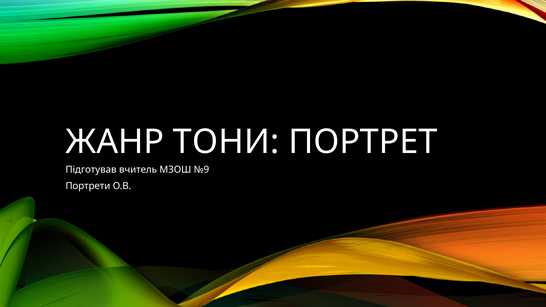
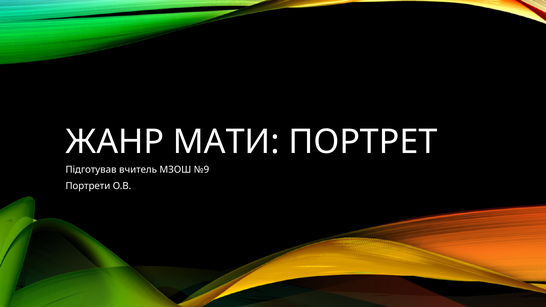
ТОНИ: ТОНИ -> МАТИ (226, 142)
